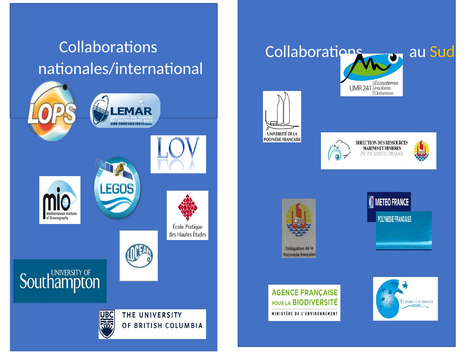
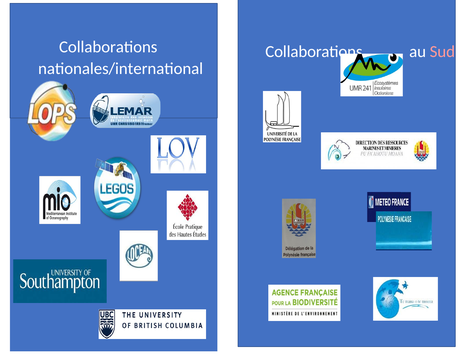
Sud colour: yellow -> pink (442, 52)
